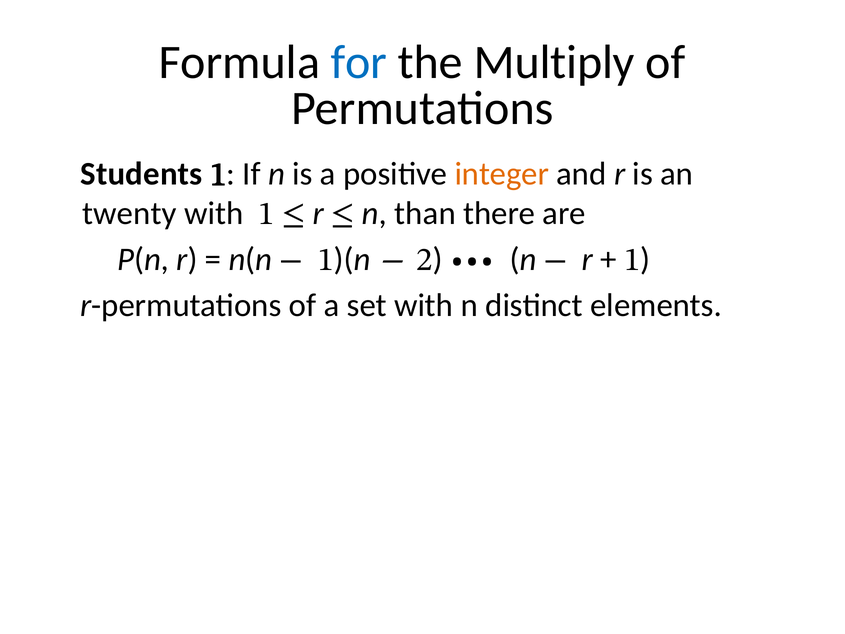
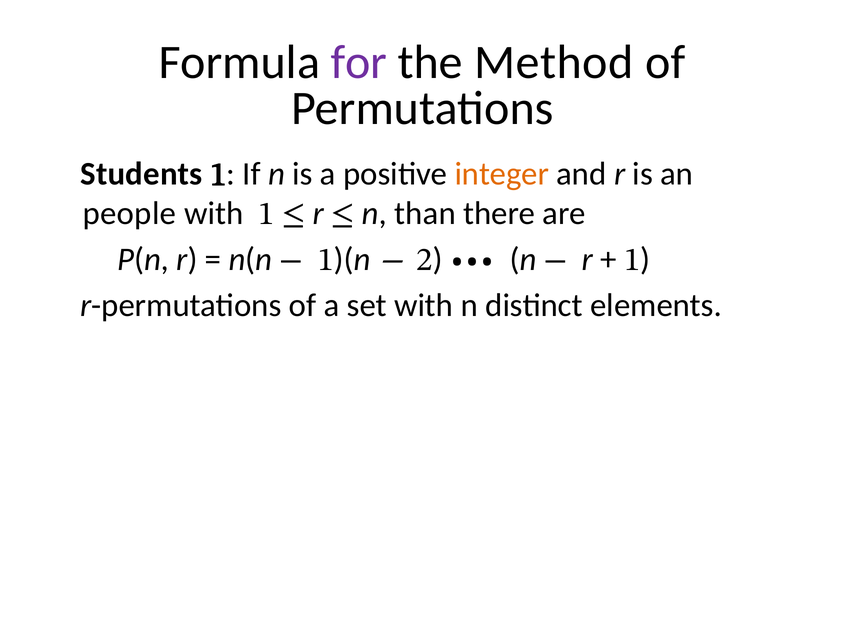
for colour: blue -> purple (359, 62)
Multiply: Multiply -> Method (554, 62)
twenty: twenty -> people (129, 213)
